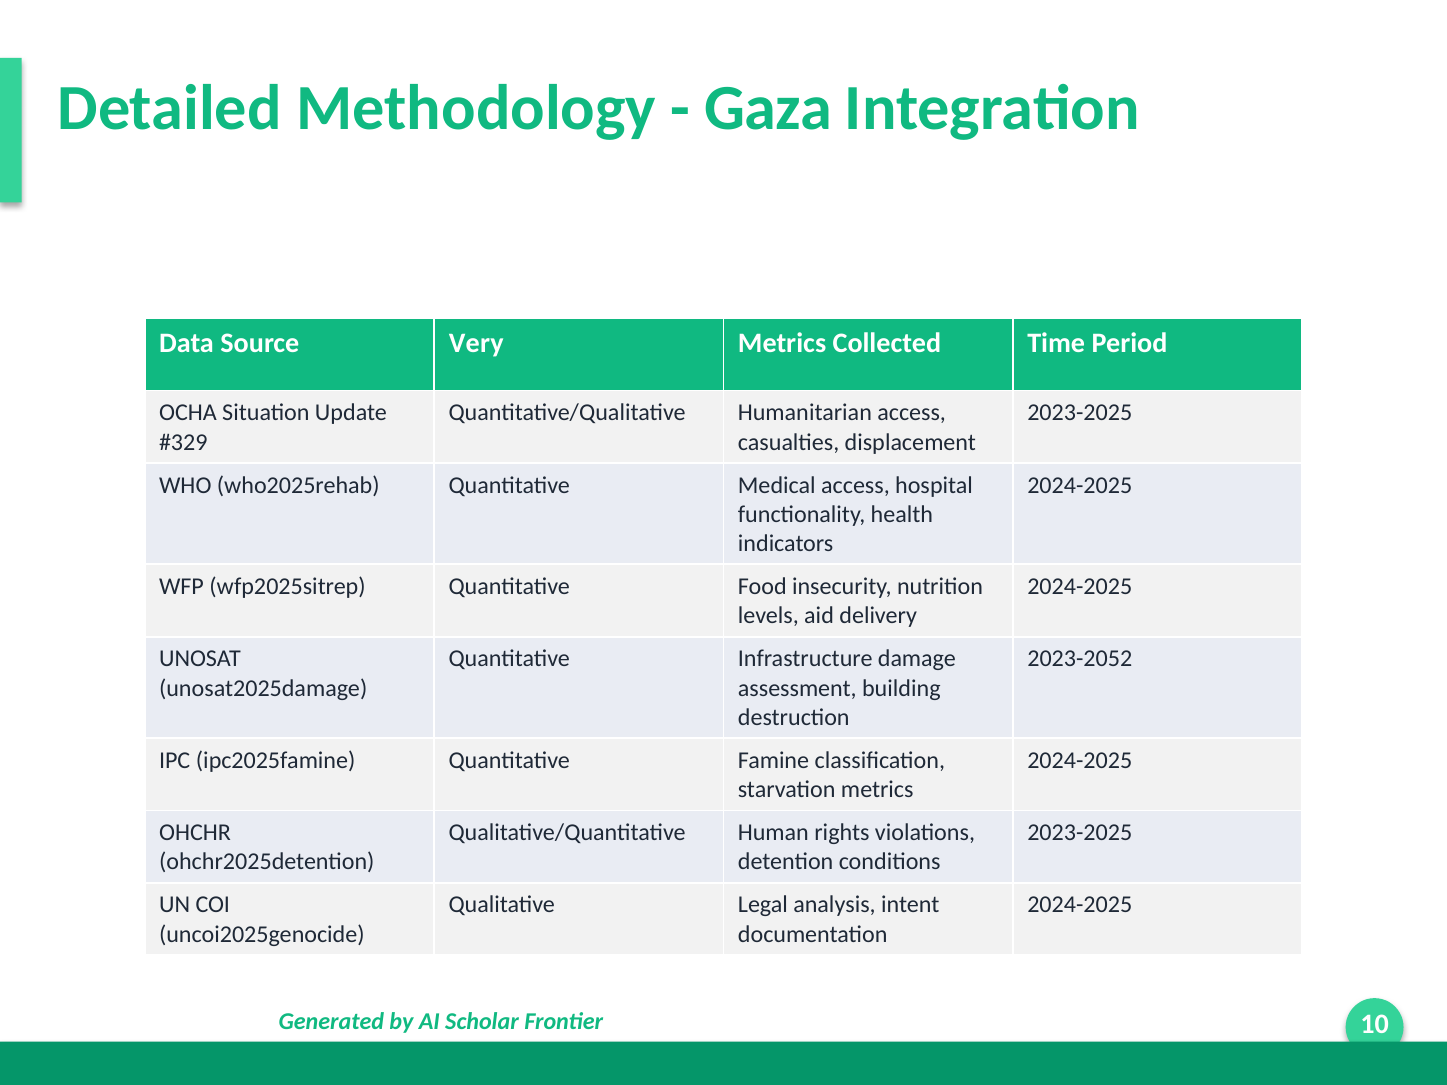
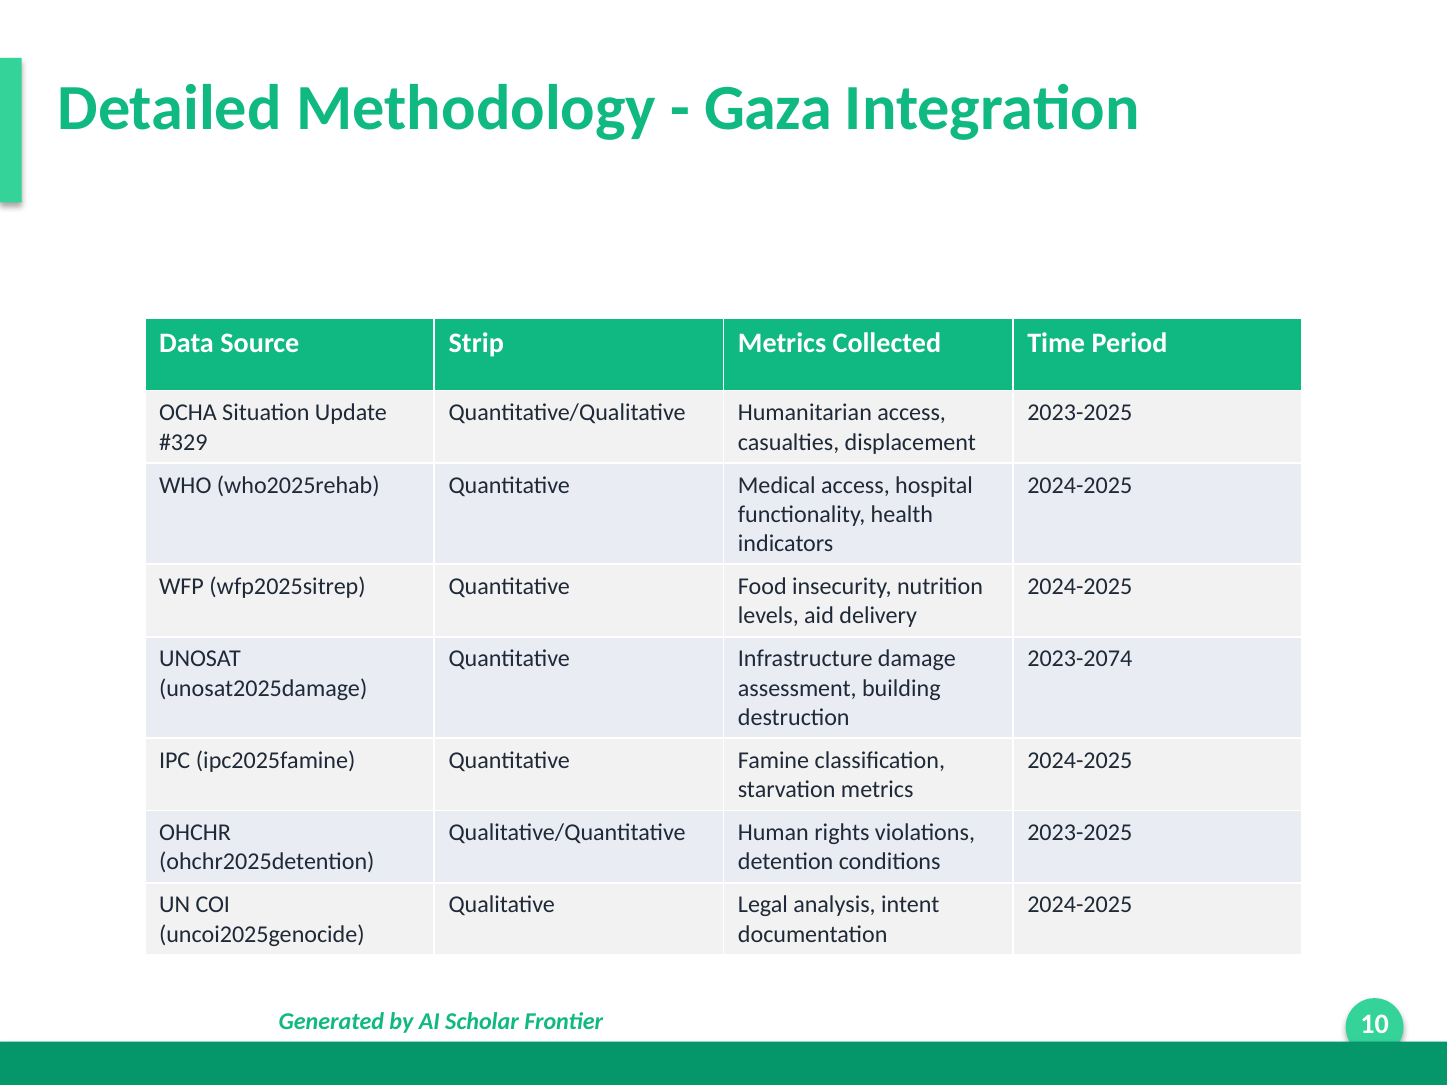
Very: Very -> Strip (476, 343)
2023-2052: 2023-2052 -> 2023-2074 (1080, 659)
